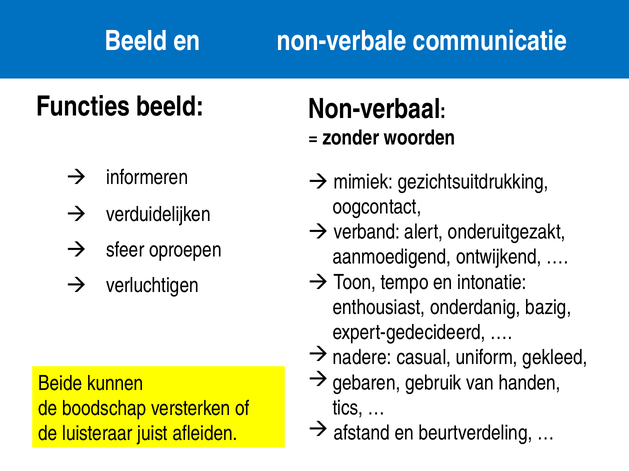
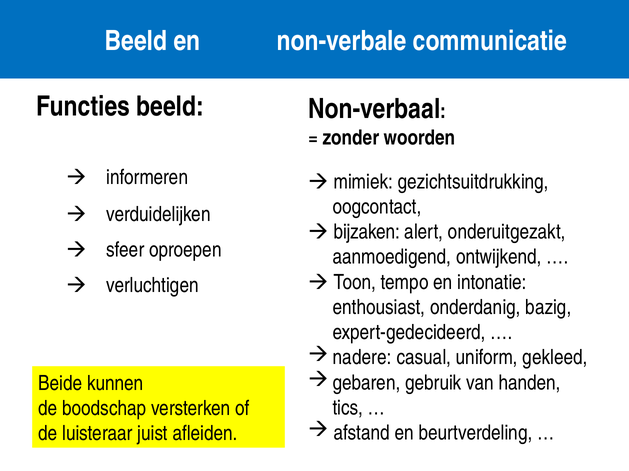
verband: verband -> bijzaken (367, 232)
